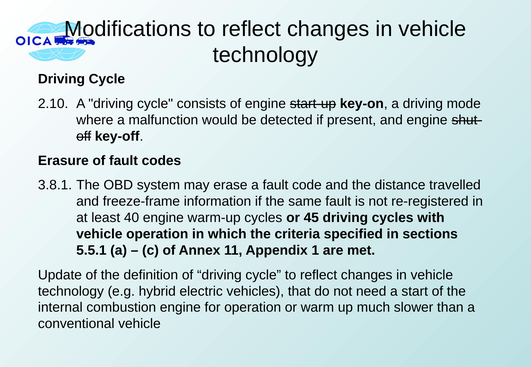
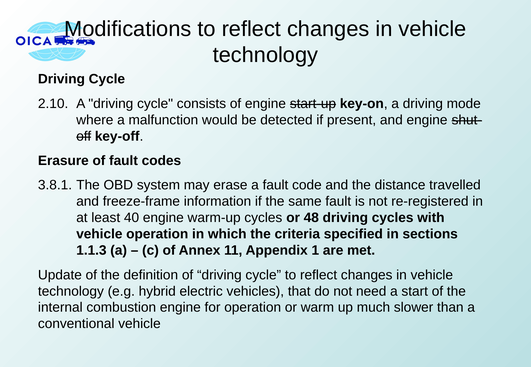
45: 45 -> 48 (311, 218)
5.5.1: 5.5.1 -> 1.1.3 (91, 251)
